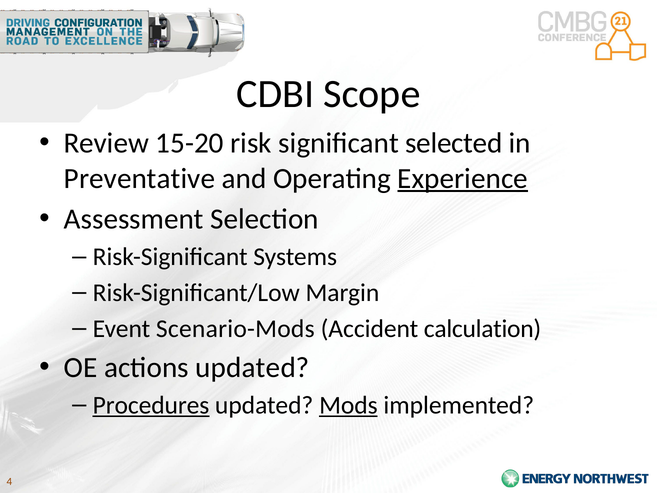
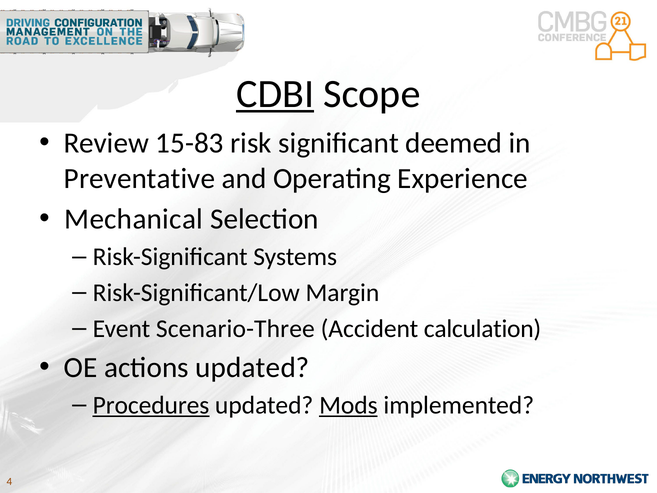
CDBI underline: none -> present (275, 94)
15-20: 15-20 -> 15-83 (190, 143)
selected: selected -> deemed (454, 143)
Experience underline: present -> none (463, 178)
Assessment: Assessment -> Mechanical (134, 219)
Scenario-Mods: Scenario-Mods -> Scenario-Three (235, 329)
